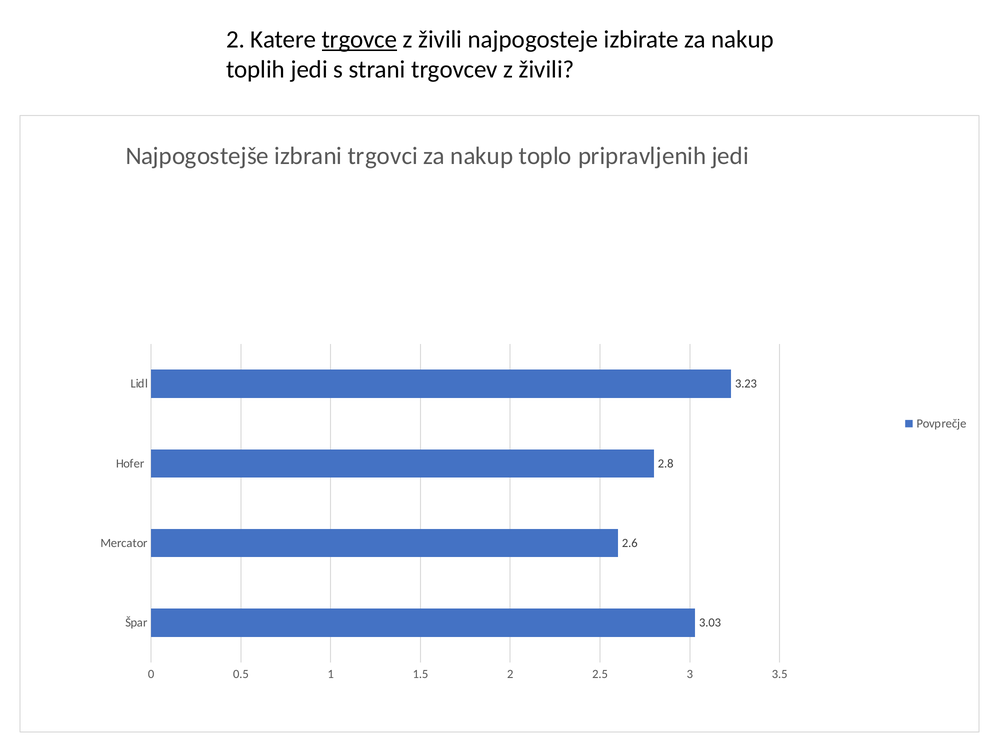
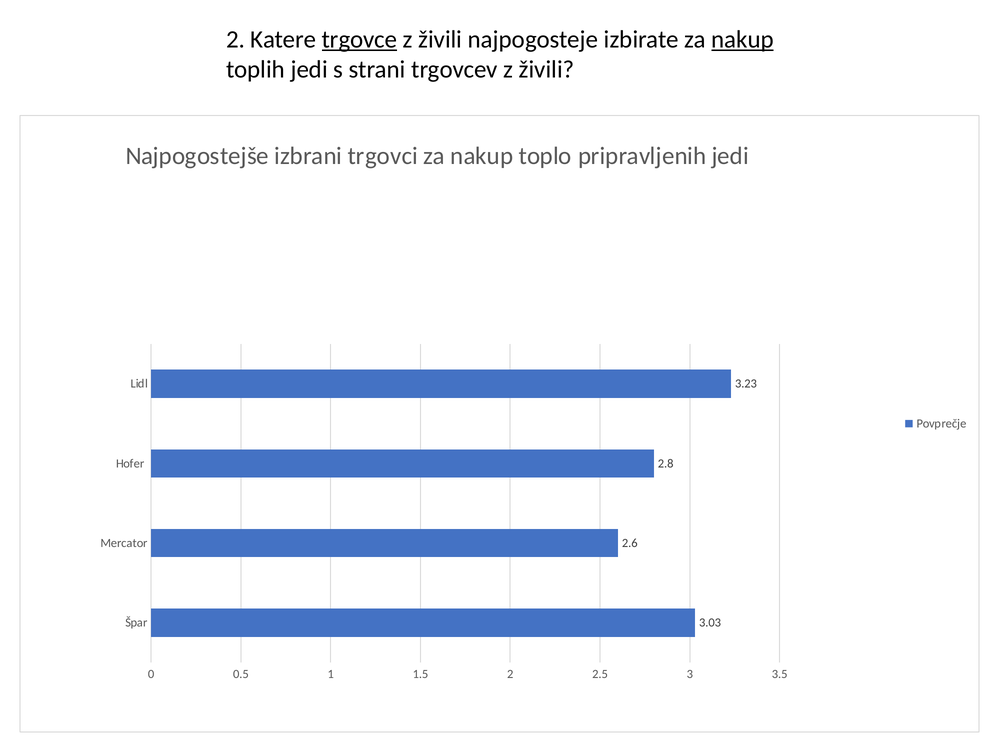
nakup underline: none -> present (743, 39)
